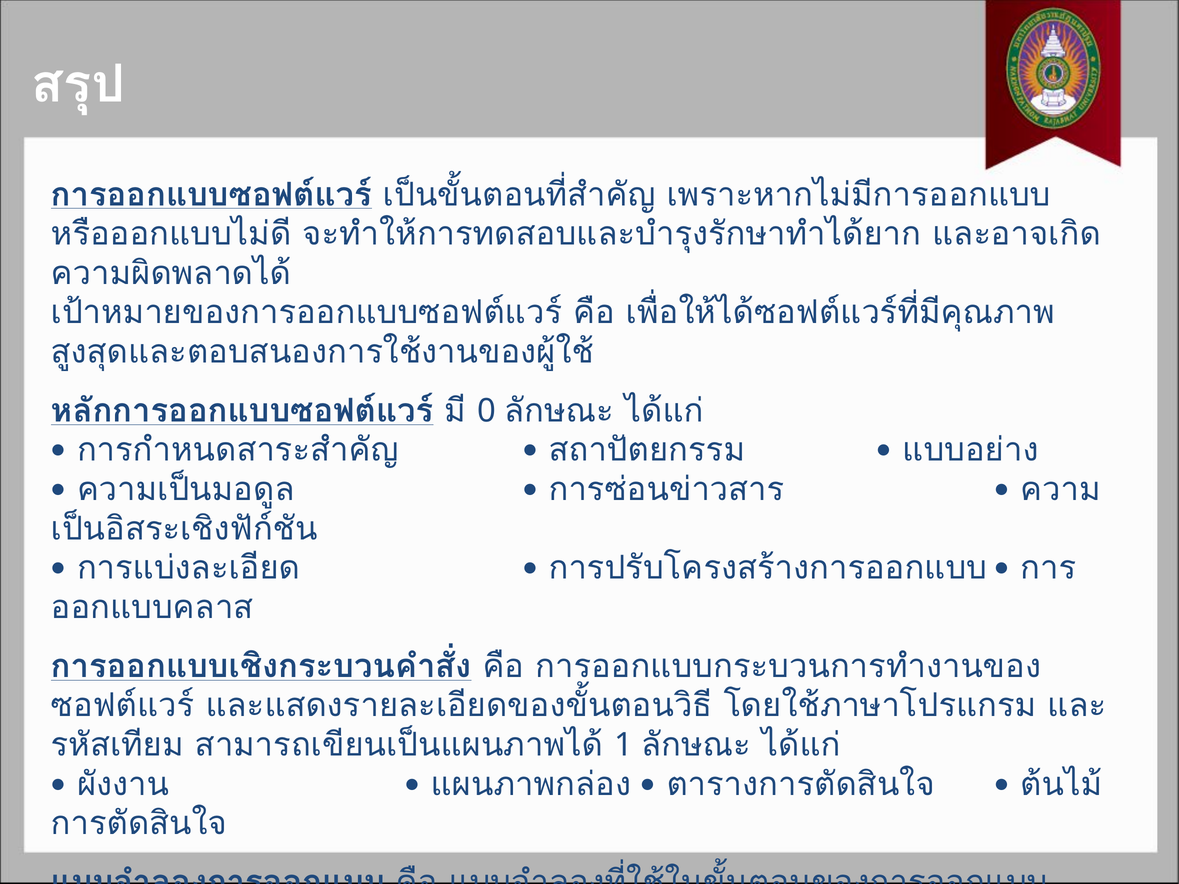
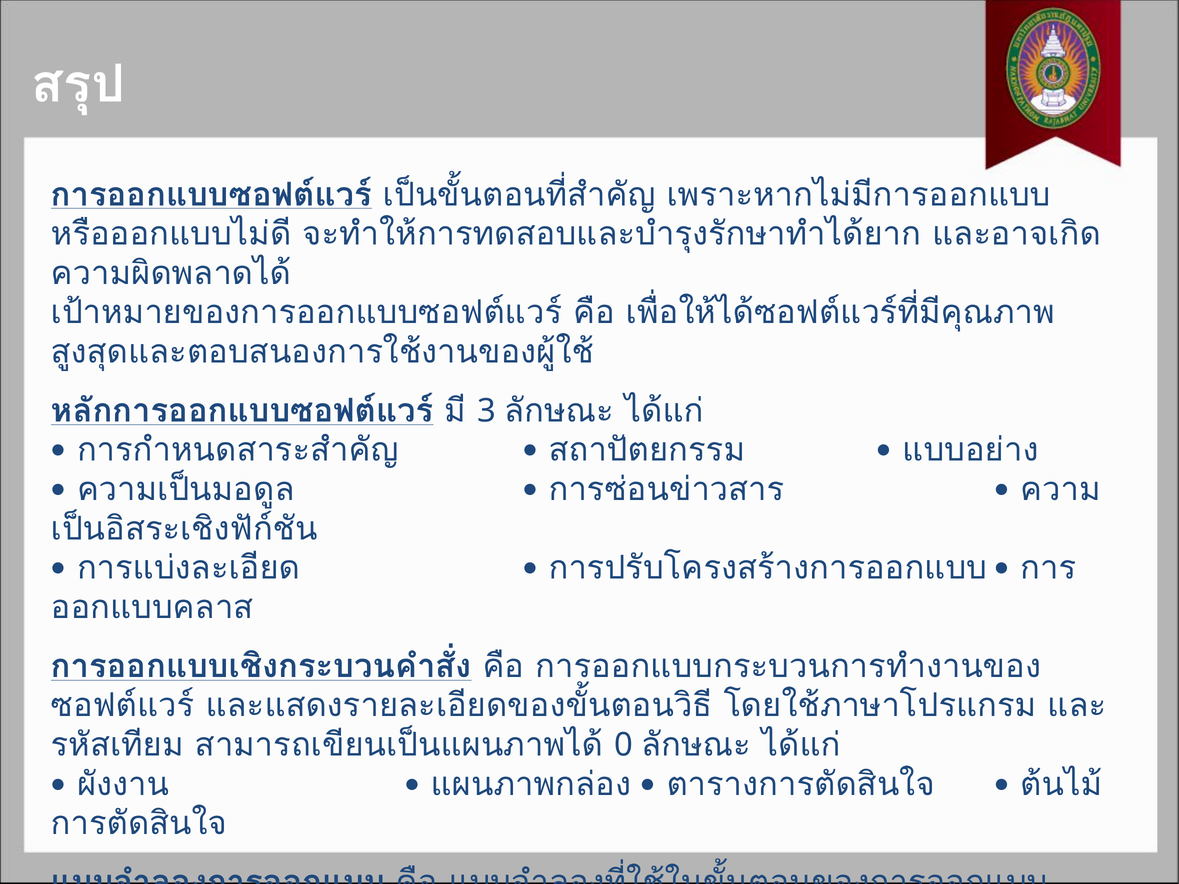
0: 0 -> 3 (486, 411)
1: 1 -> 0 (623, 745)
